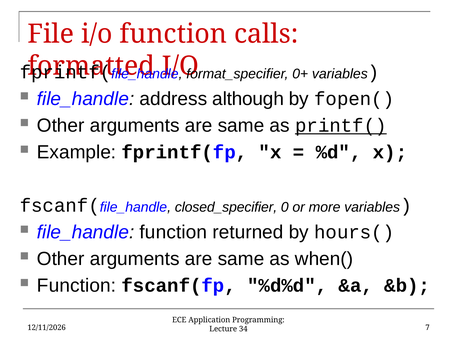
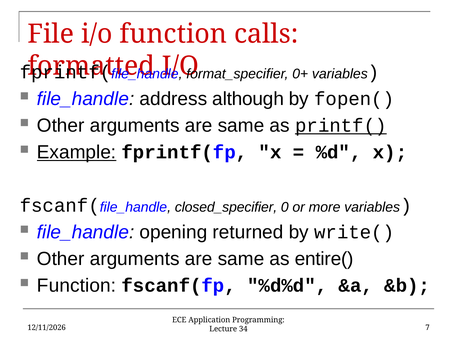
Example underline: none -> present (77, 152)
file_handle function: function -> opening (173, 232)
hours(: hours( -> write( (354, 232)
when(: when( -> entire( (324, 259)
